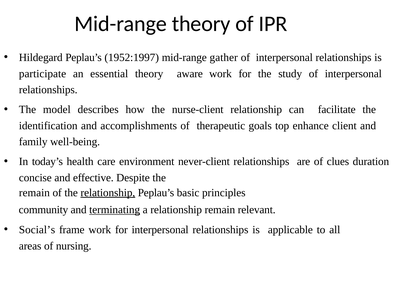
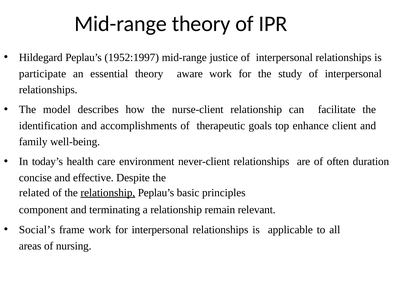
gather: gather -> justice (224, 57)
clues: clues -> often (338, 161)
remain: remain -> related (34, 192)
community: community -> component (43, 209)
terminating underline: present -> none (115, 209)
